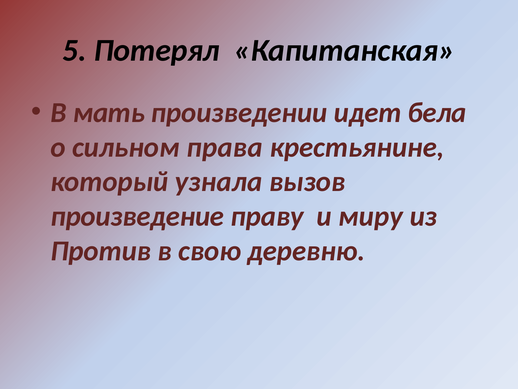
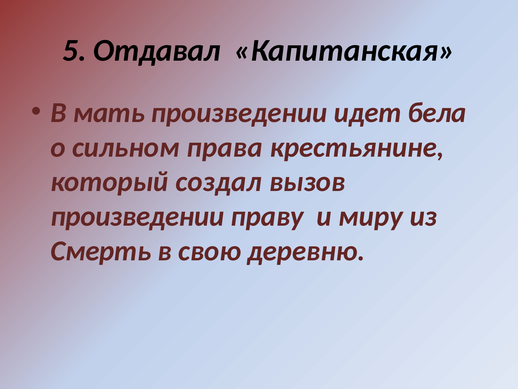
Потерял: Потерял -> Отдавал (157, 50)
узнала: узнала -> создал (219, 182)
произведение: произведение -> произведении (137, 216)
Против: Против -> Смерть (101, 251)
